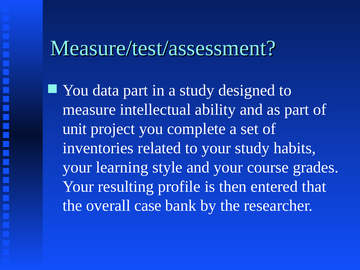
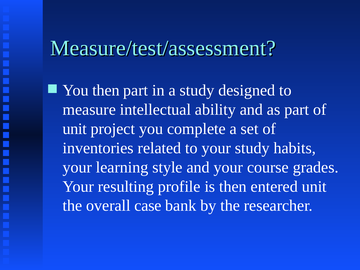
You data: data -> then (106, 90)
entered that: that -> unit (314, 186)
